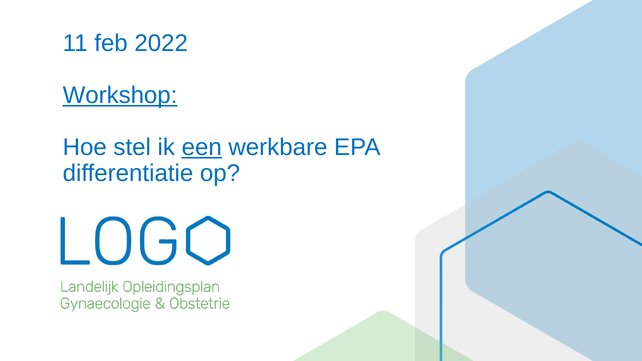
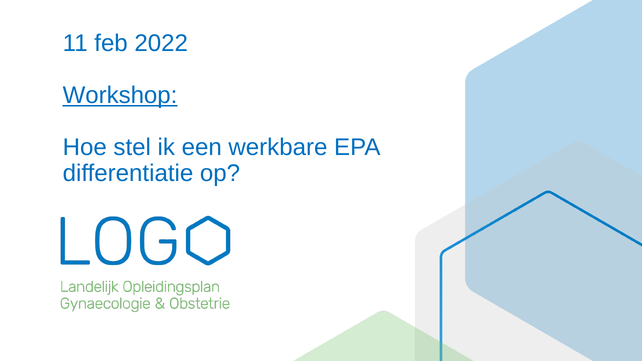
een underline: present -> none (202, 147)
